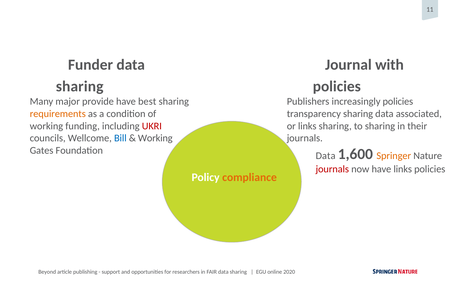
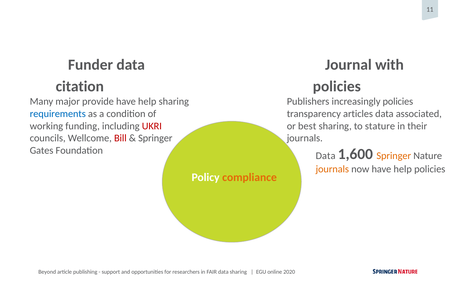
sharing: sharing -> citation (80, 86)
best: best -> help (147, 101)
requirements colour: orange -> blue (58, 114)
transparency sharing: sharing -> articles (358, 114)
or links: links -> best (307, 126)
to sharing: sharing -> stature (380, 126)
Bill colour: blue -> red (120, 138)
Working: Working -> Springer (155, 138)
journals colour: red -> orange (332, 169)
now have links: links -> help (403, 169)
